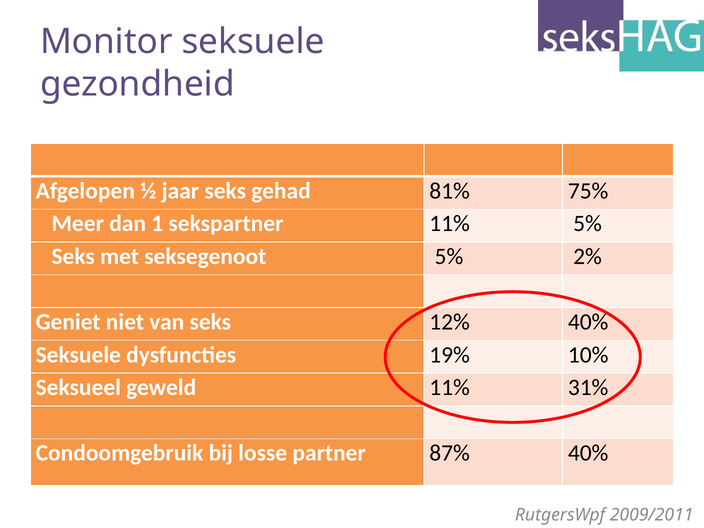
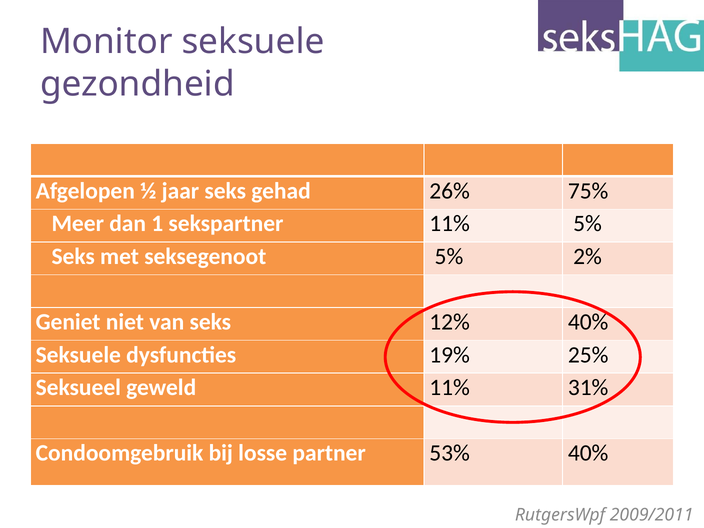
81%: 81% -> 26% (450, 191)
10%: 10% -> 25% (588, 355)
87%: 87% -> 53% (450, 453)
